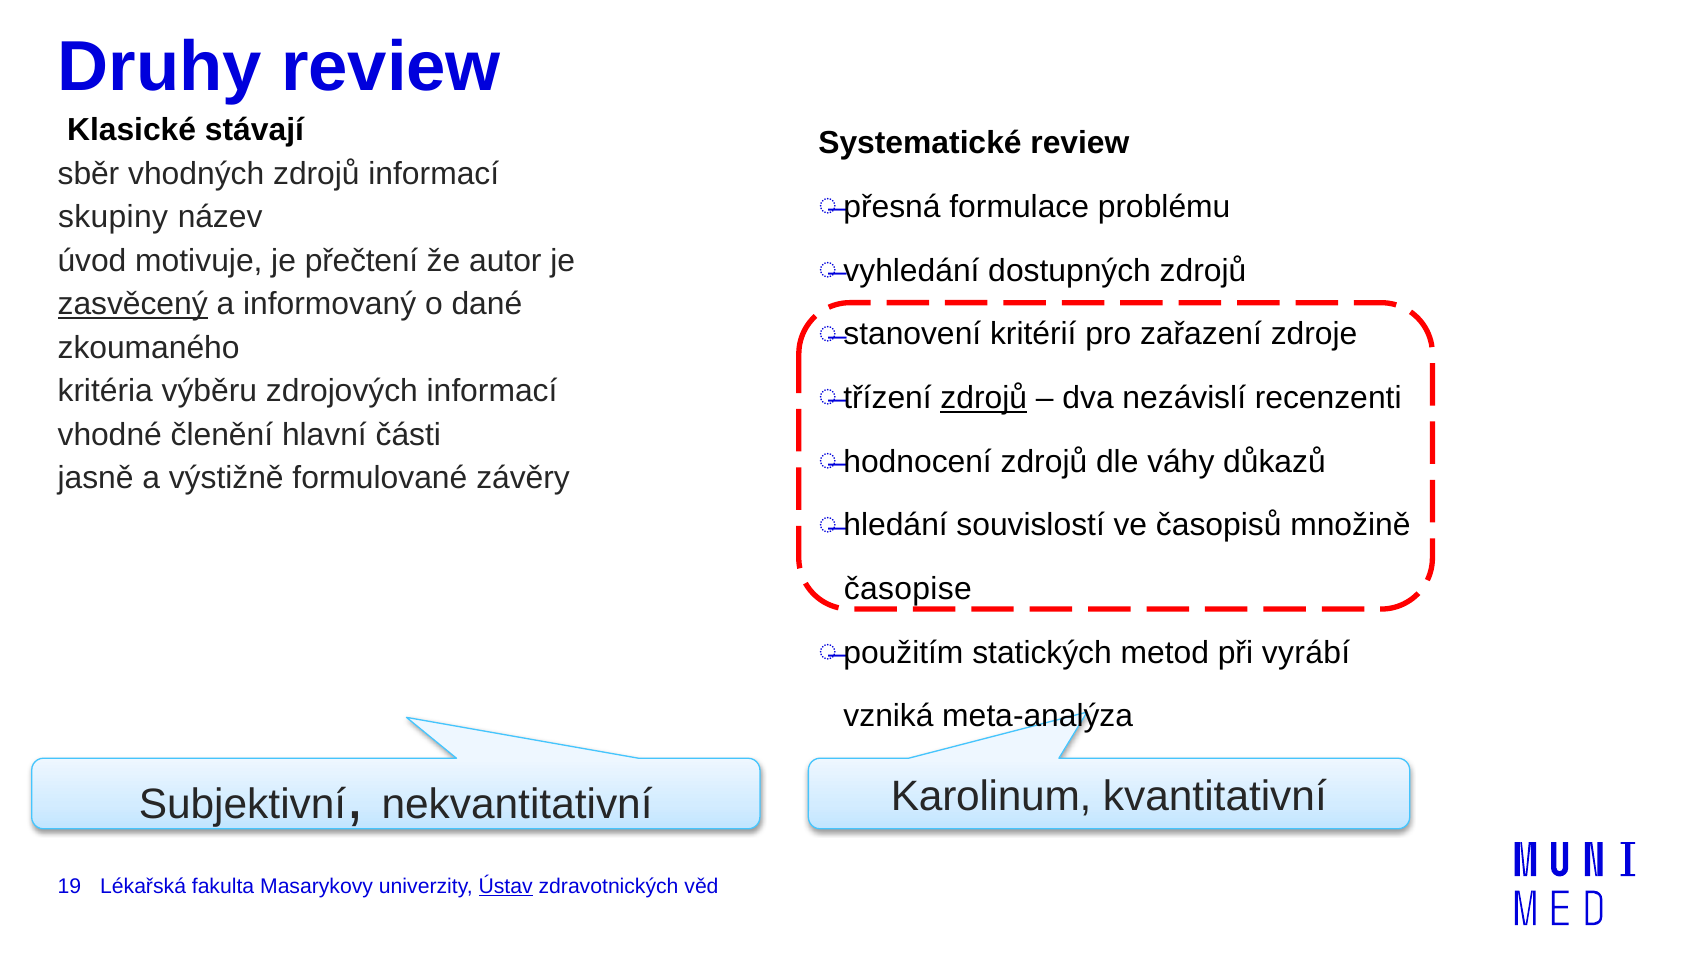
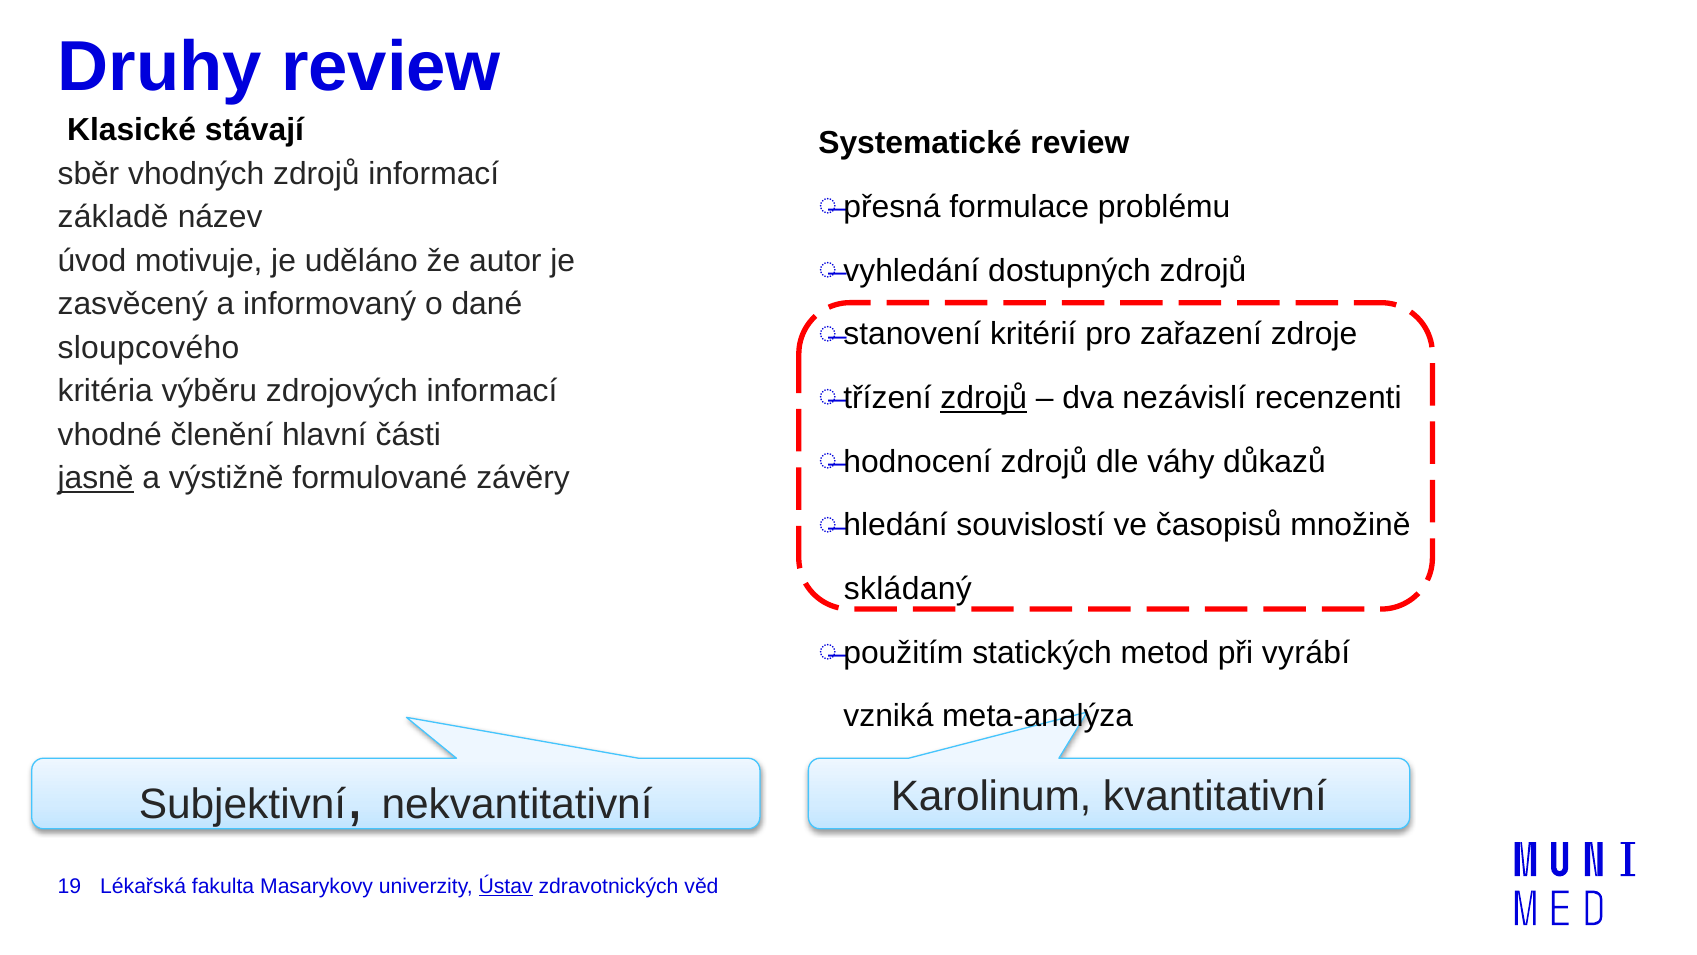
skupiny: skupiny -> základě (113, 217)
přečtení: přečtení -> uděláno (361, 261)
zasvěcený underline: present -> none (133, 304)
zkoumaného: zkoumaného -> sloupcového (148, 348)
jasně underline: none -> present (96, 478)
časopise: časopise -> skládaný (908, 589)
